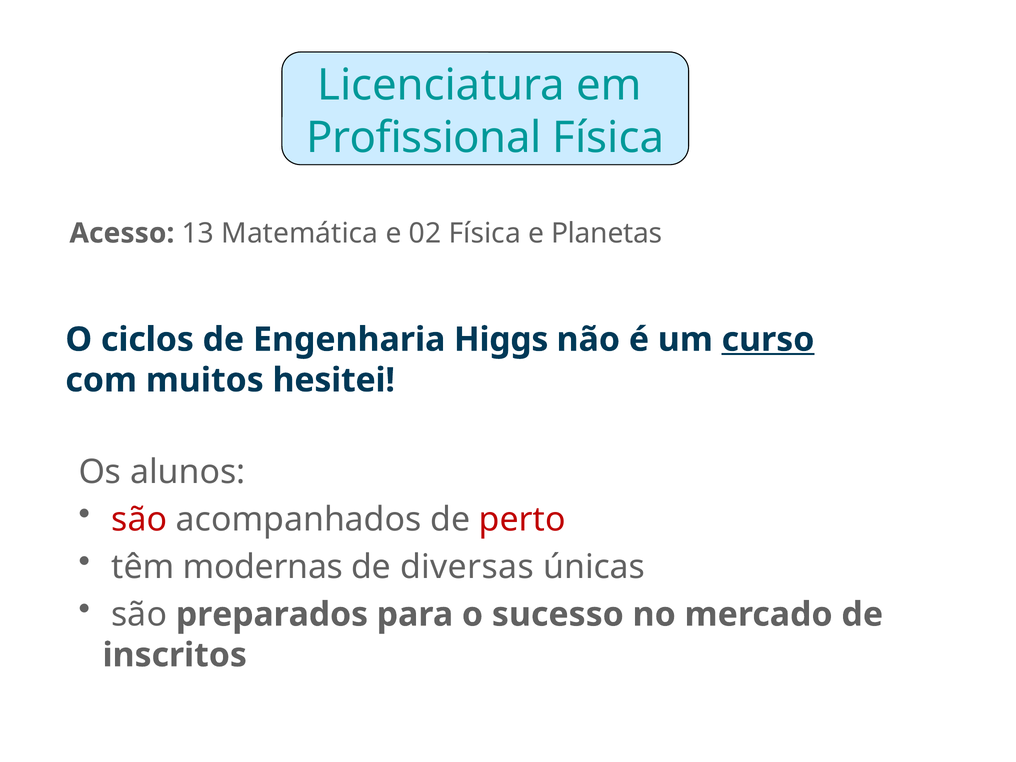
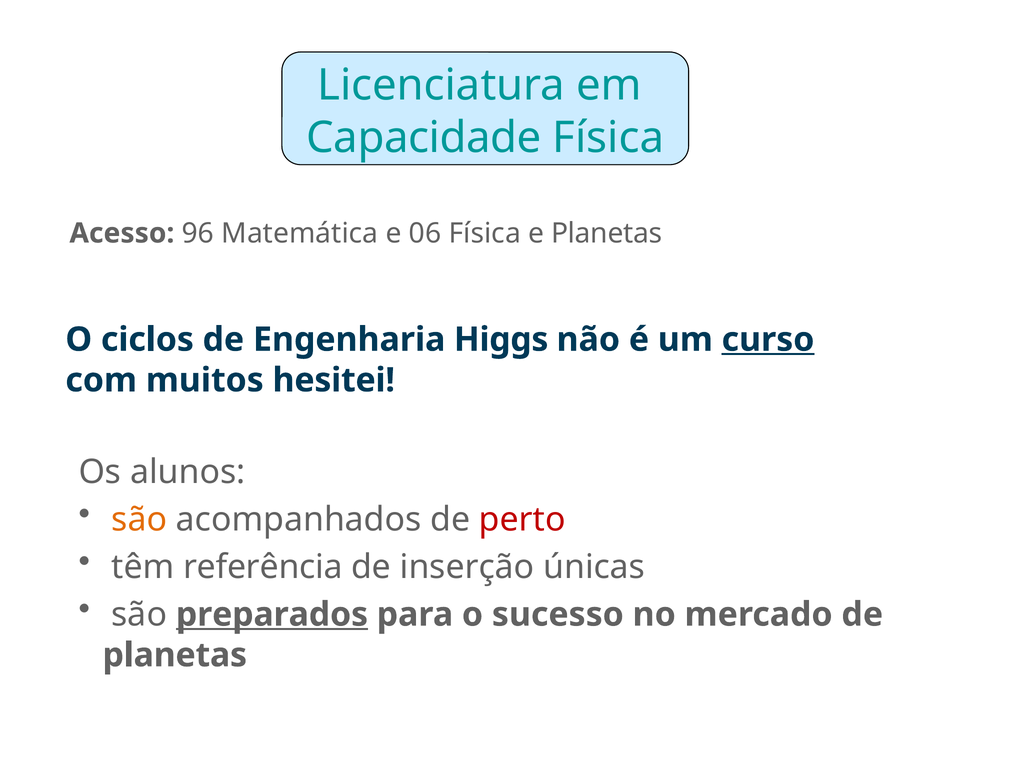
Profissional: Profissional -> Capacidade (424, 138)
13: 13 -> 96 (198, 233)
02: 02 -> 06 (425, 233)
são colour: red -> orange (139, 520)
modernas: modernas -> referência (263, 567)
diversas: diversas -> inserção (467, 567)
preparados underline: none -> present (272, 614)
inscritos: inscritos -> planetas (175, 655)
